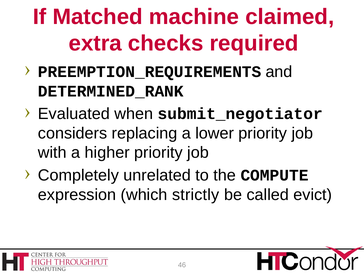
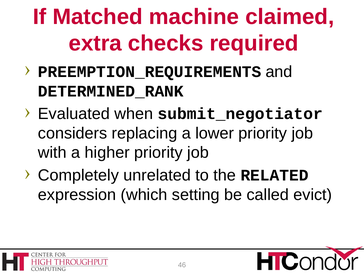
COMPUTE: COMPUTE -> RELATED (275, 175)
strictly: strictly -> setting (196, 195)
